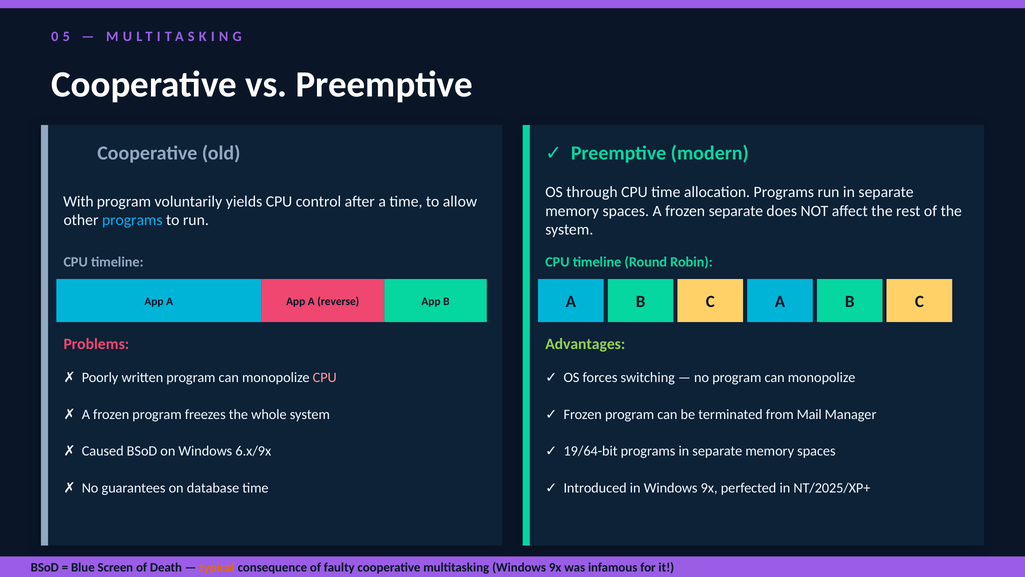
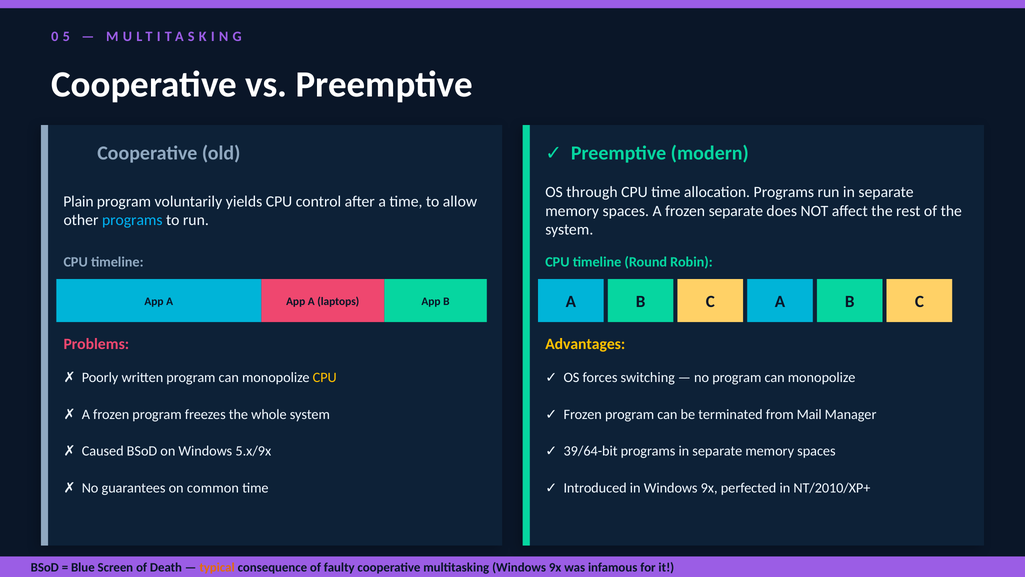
With: With -> Plain (78, 201)
reverse: reverse -> laptops (338, 301)
Advantages colour: light green -> yellow (585, 344)
CPU colour: pink -> yellow (325, 377)
6.x/9x: 6.x/9x -> 5.x/9x (253, 451)
19/64-bit: 19/64-bit -> 39/64-bit (591, 451)
database: database -> common (213, 488)
NT/2025/XP+: NT/2025/XP+ -> NT/2010/XP+ (832, 488)
